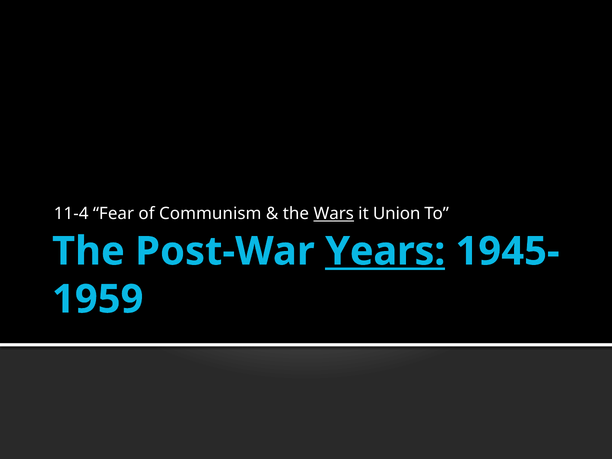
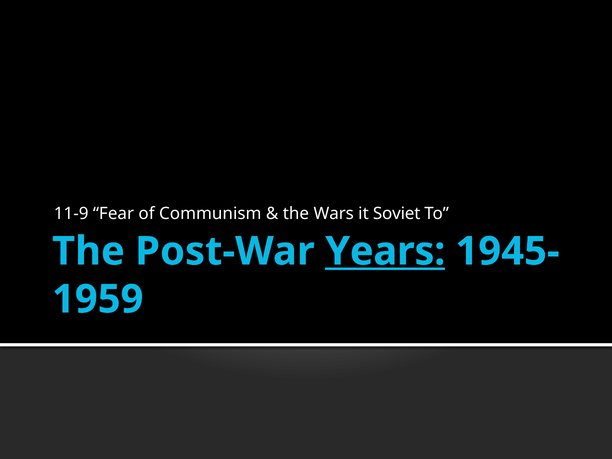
11-4: 11-4 -> 11-9 (71, 214)
Wars underline: present -> none (334, 214)
Union: Union -> Soviet (397, 214)
